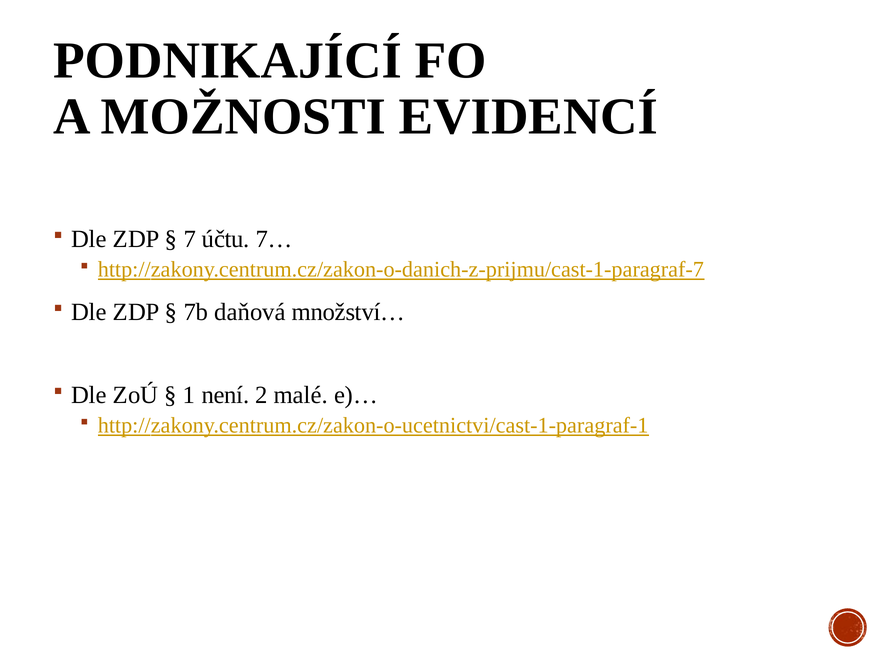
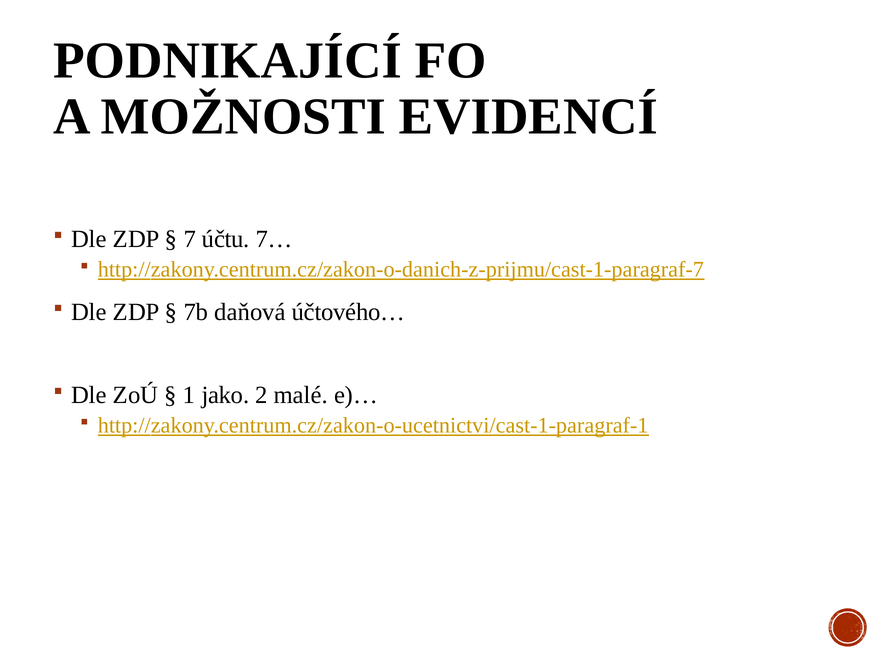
množství…: množství… -> účtového… (348, 312)
není: není -> jako (225, 395)
